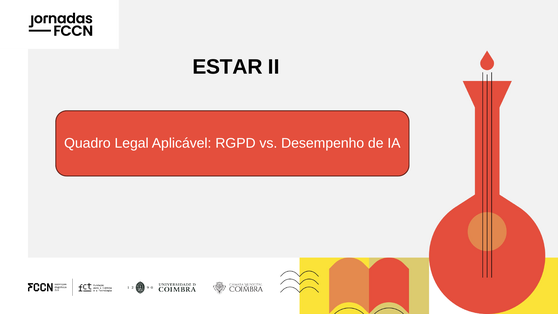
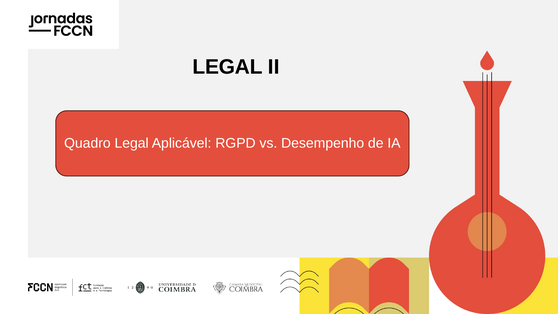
ESTAR: ESTAR -> LEGAL (228, 67)
